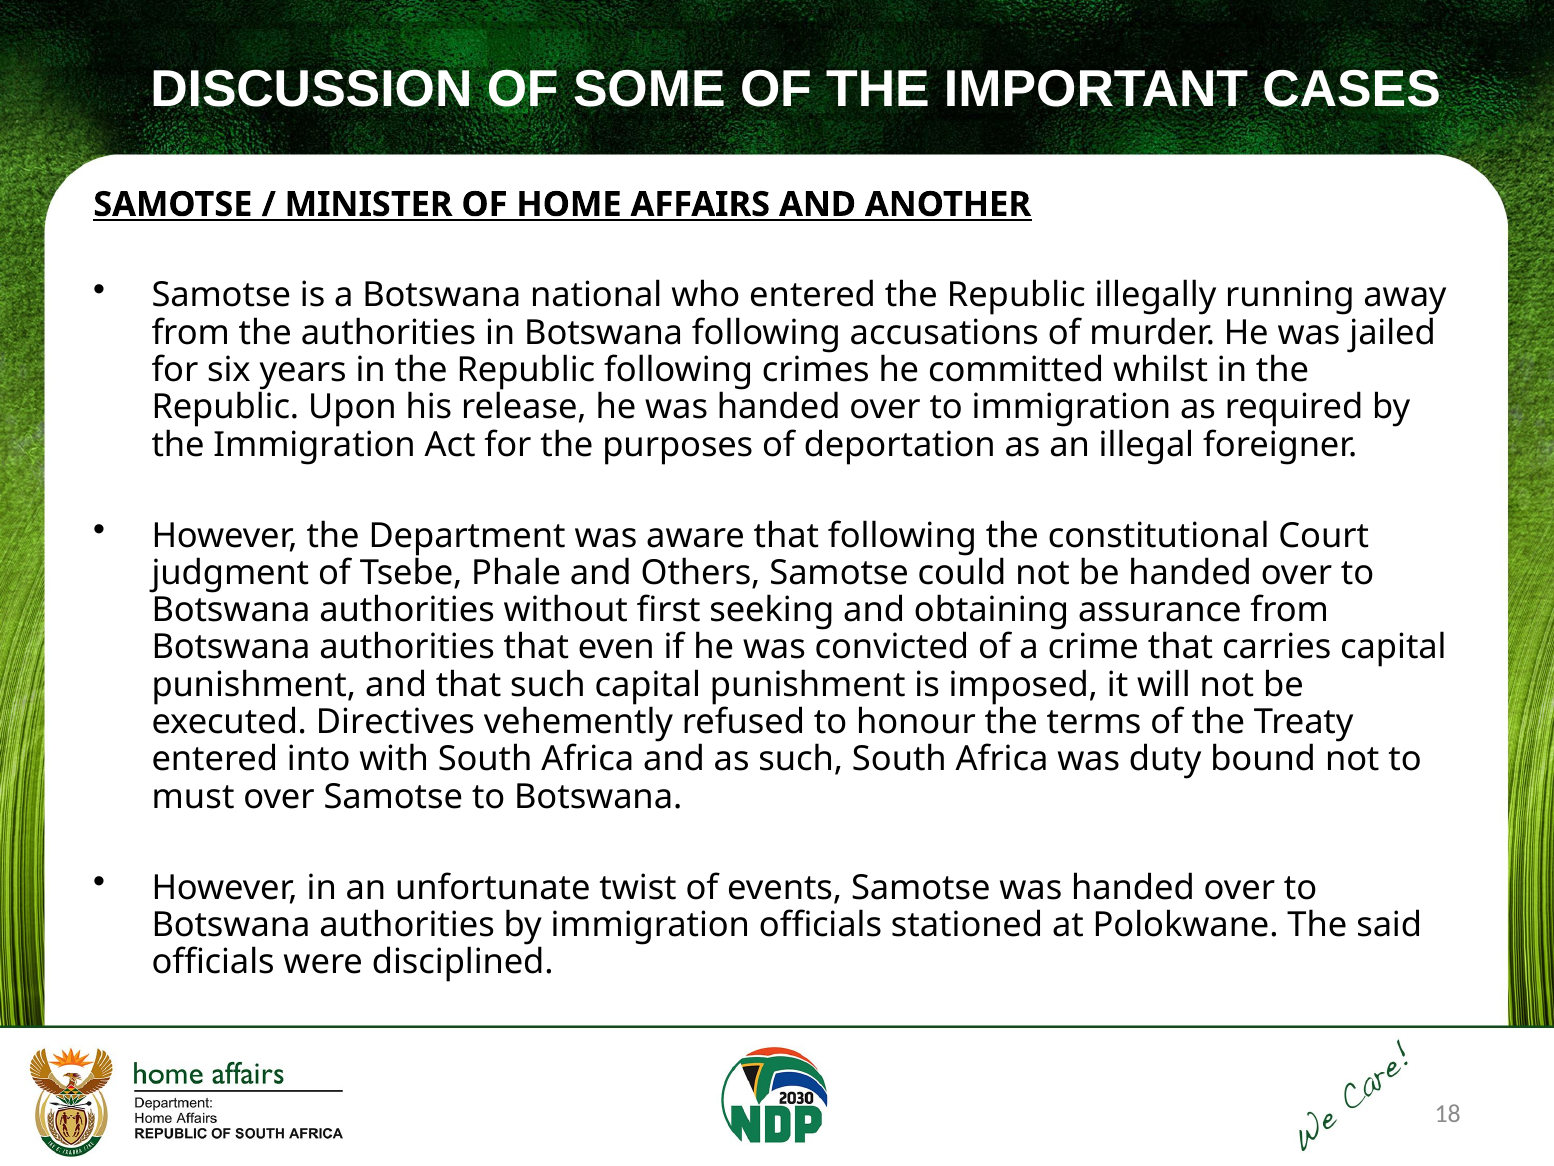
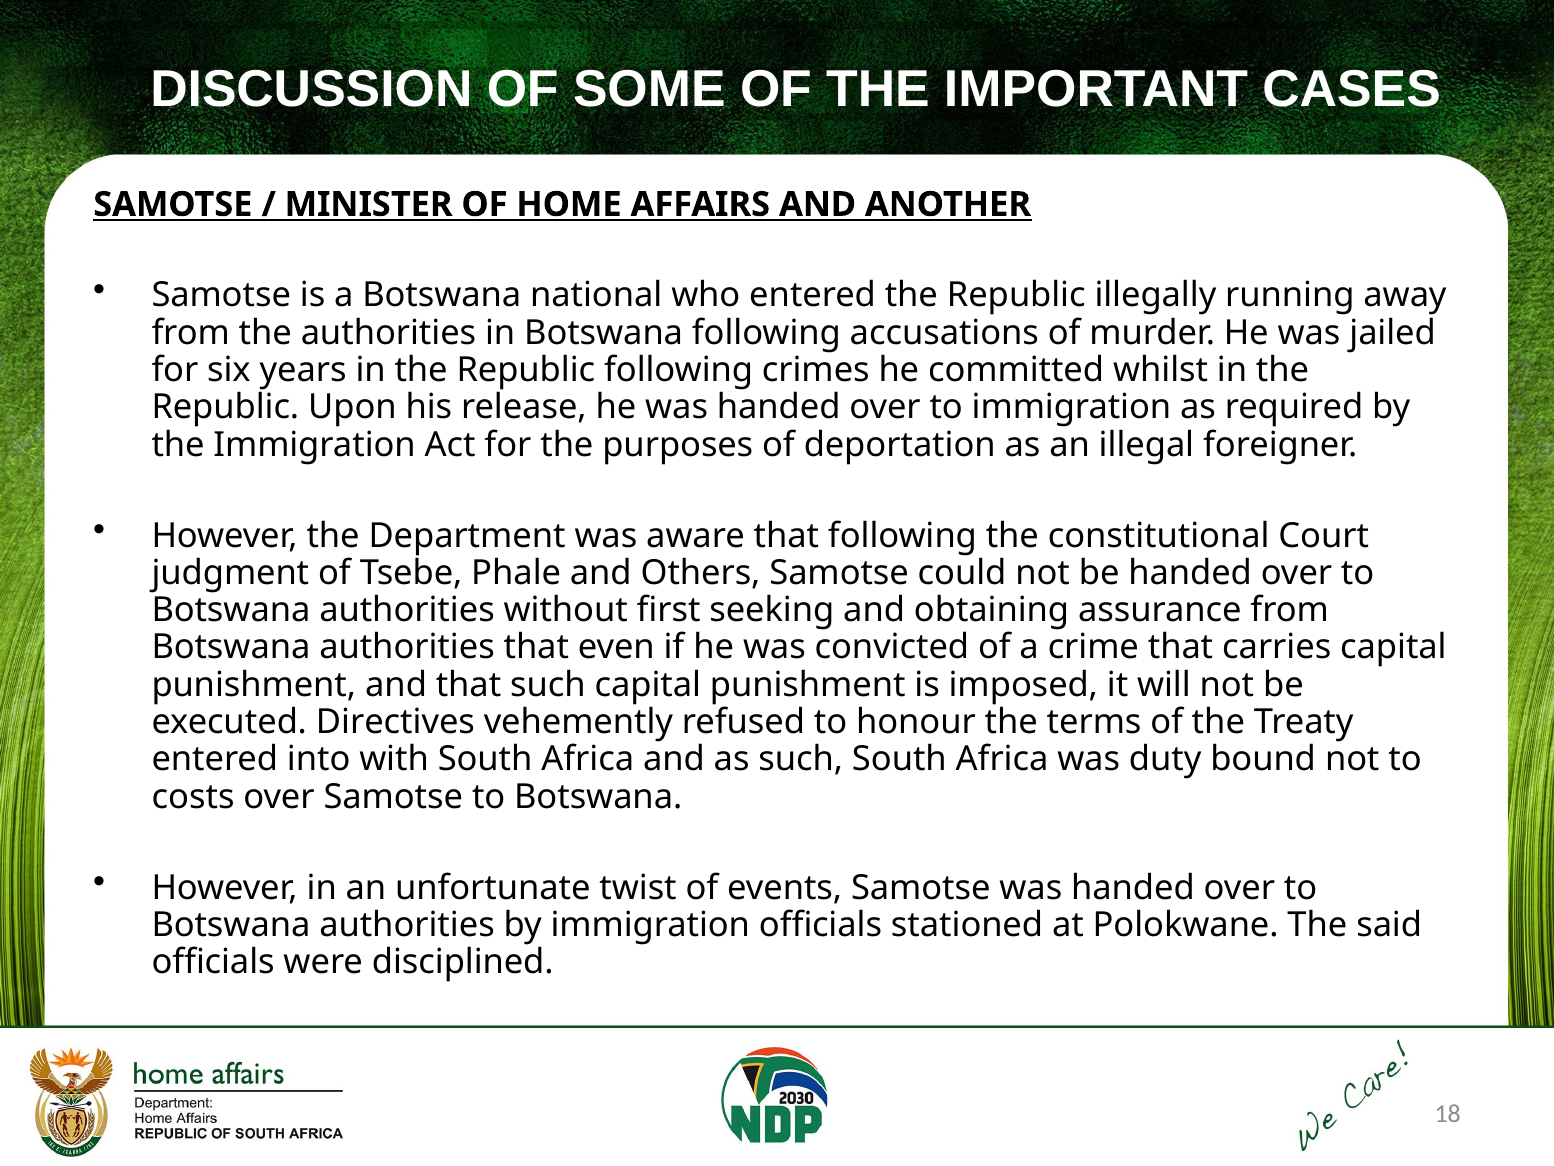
must: must -> costs (193, 796)
